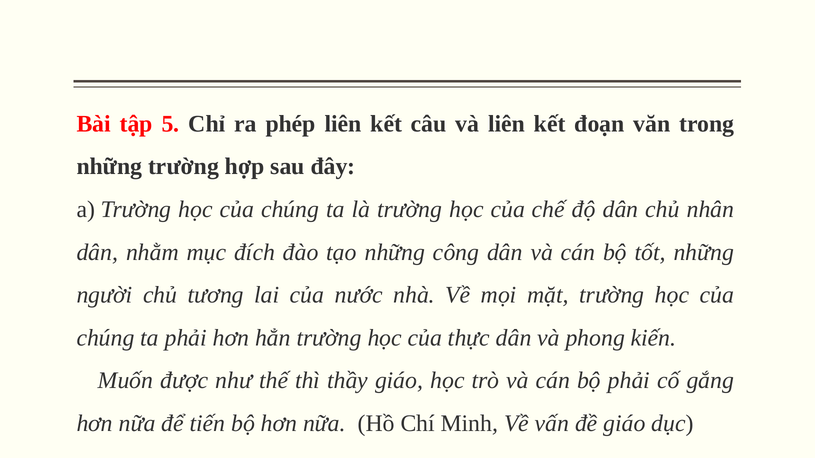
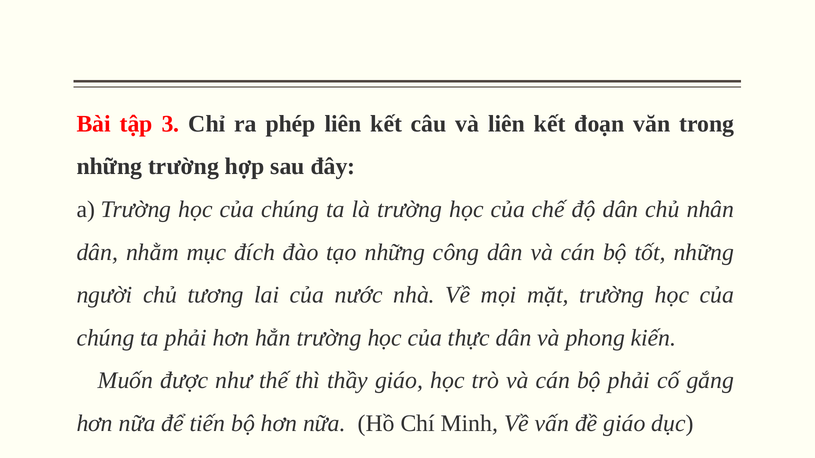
5: 5 -> 3 (170, 124)
